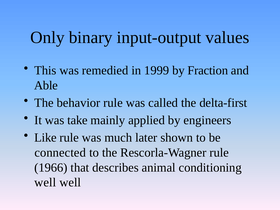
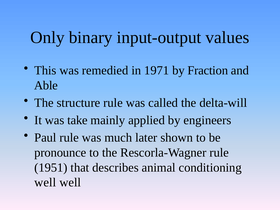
1999: 1999 -> 1971 (157, 70)
behavior: behavior -> structure (78, 103)
delta-first: delta-first -> delta-will (223, 103)
Like: Like -> Paul (45, 138)
connected: connected -> pronounce (60, 153)
1966: 1966 -> 1951 (51, 167)
